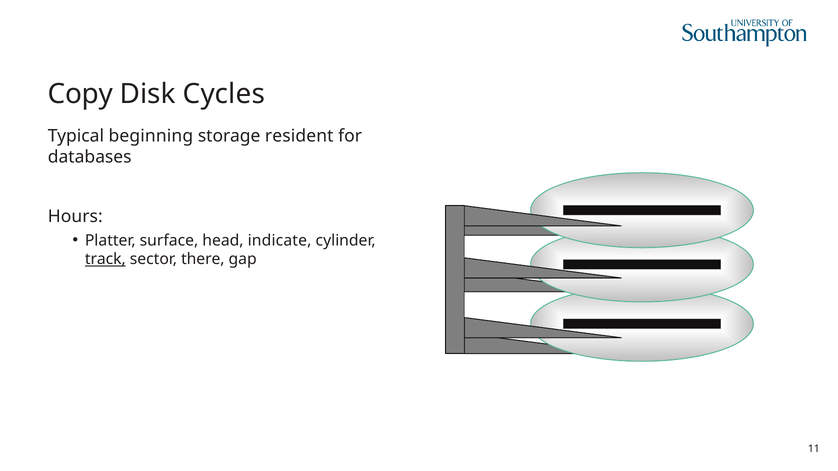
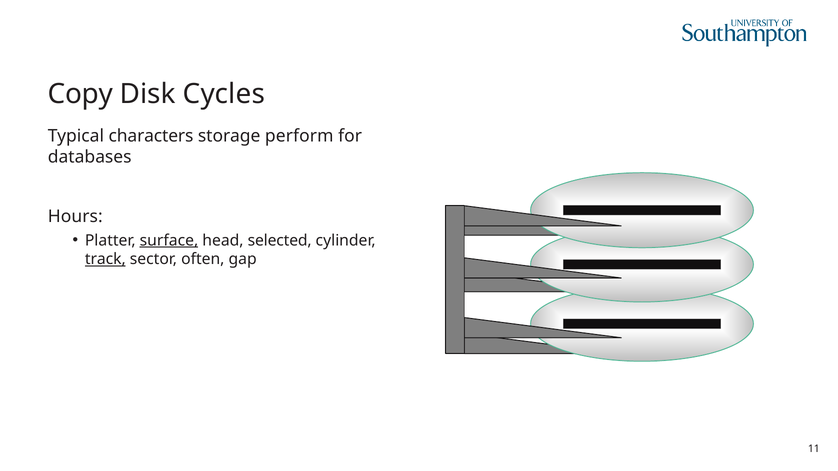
beginning: beginning -> characters (151, 136)
resident: resident -> perform (299, 136)
surface underline: none -> present (169, 241)
indicate: indicate -> selected (280, 241)
there: there -> often (203, 259)
